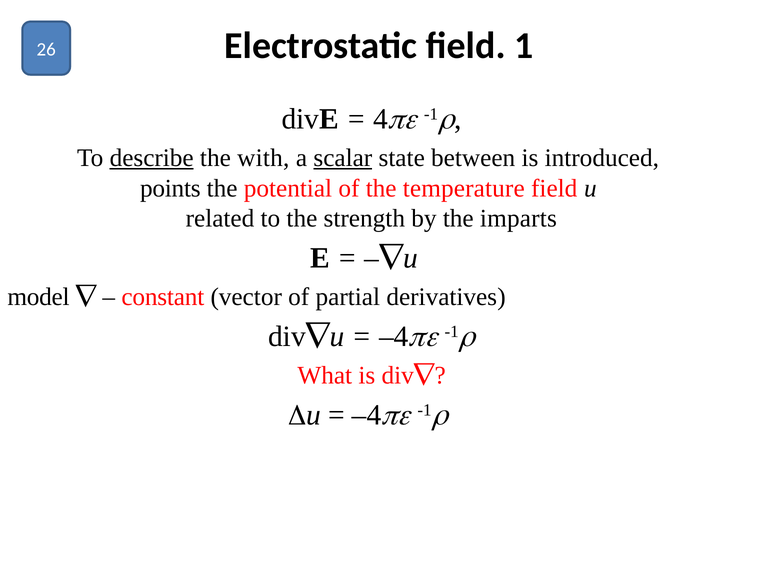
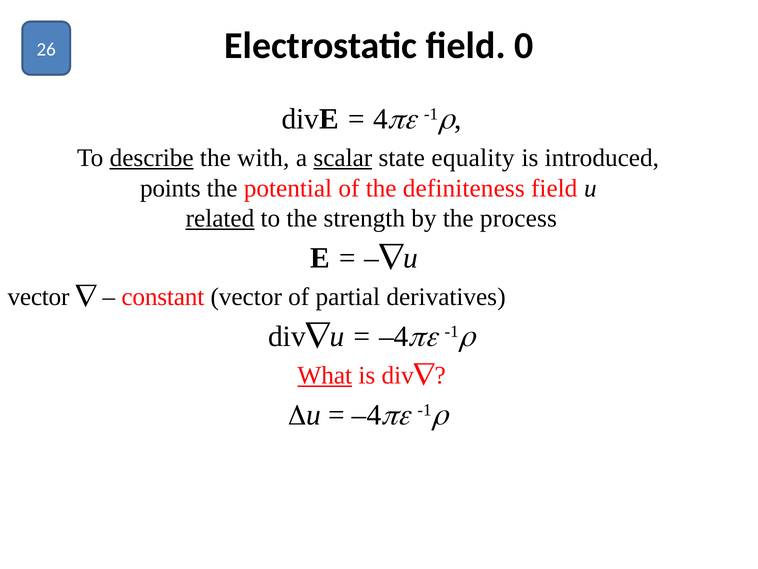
1: 1 -> 0 (524, 46)
between: between -> equality (473, 158)
temperature: temperature -> definiteness (464, 188)
related underline: none -> present (220, 218)
imparts: imparts -> process (518, 218)
model: model -> vector (39, 297)
What underline: none -> present (325, 375)
